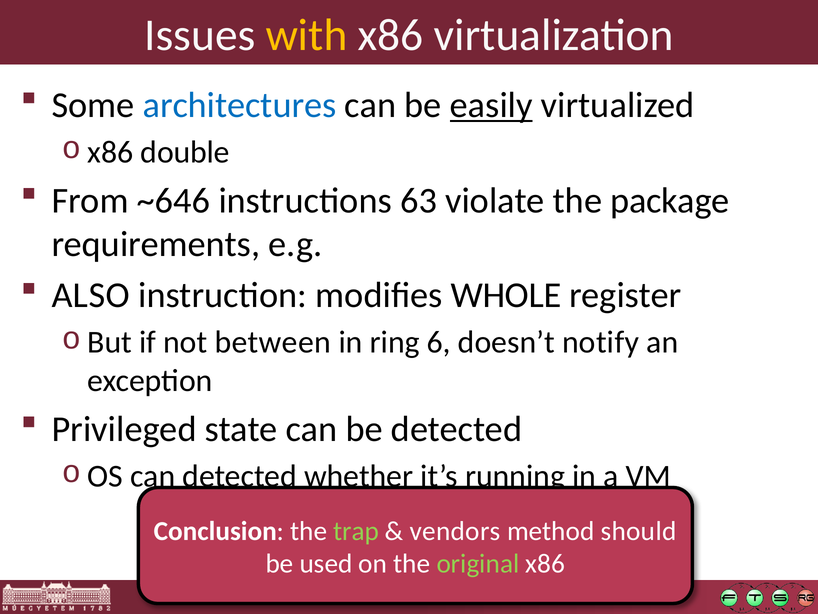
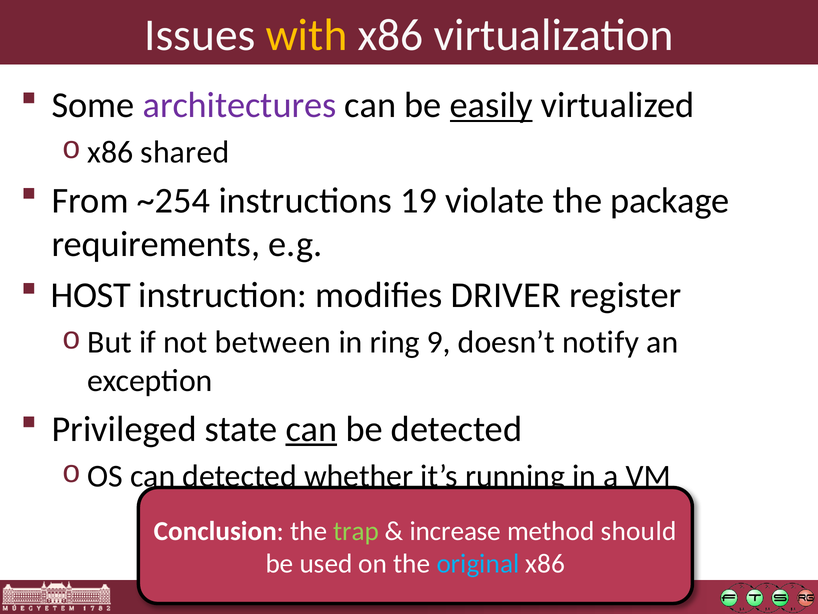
architectures colour: blue -> purple (240, 105)
double: double -> shared (185, 152)
~646: ~646 -> ~254 (174, 201)
63: 63 -> 19 (419, 201)
ALSO: ALSO -> HOST (91, 295)
WHOLE: WHOLE -> DRIVER (506, 295)
6: 6 -> 9 (439, 342)
can underline: none -> present (312, 429)
vendors: vendors -> increase (455, 531)
original colour: light green -> light blue (478, 563)
